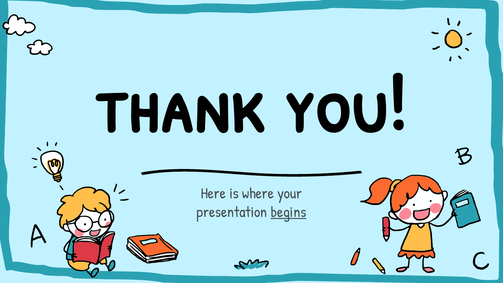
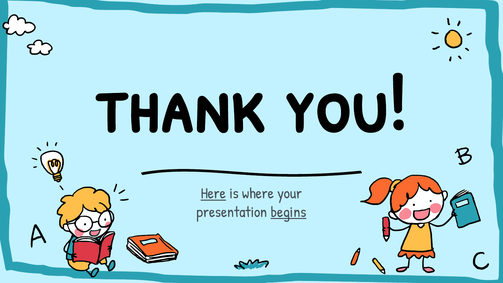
Here underline: none -> present (213, 194)
